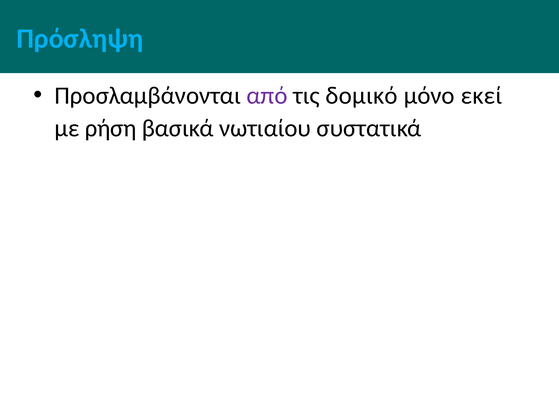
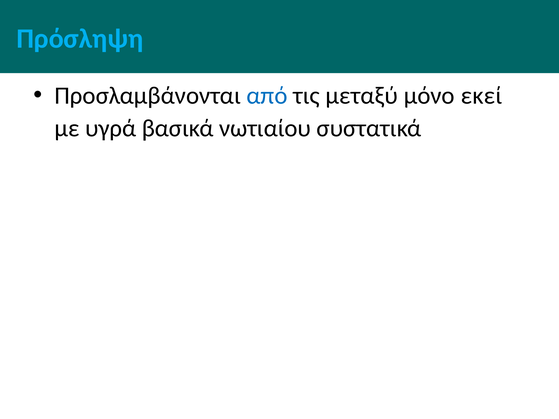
από colour: purple -> blue (267, 96)
δομικό: δομικό -> μεταξύ (362, 96)
ρήση: ρήση -> υγρά (111, 128)
